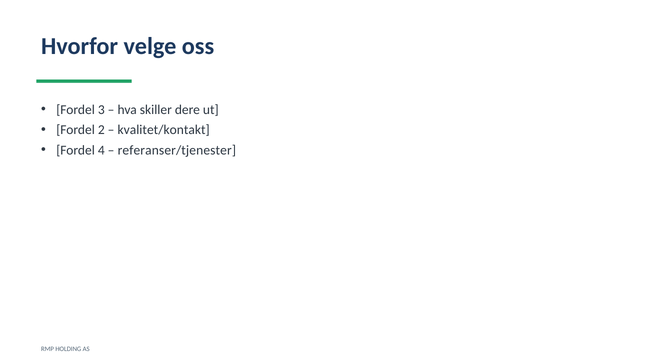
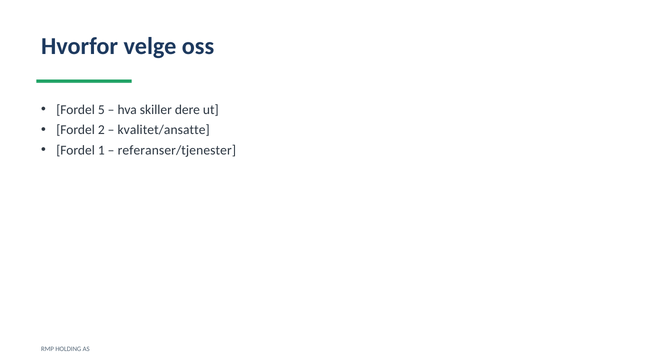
3: 3 -> 5 (101, 109)
kvalitet/kontakt: kvalitet/kontakt -> kvalitet/ansatte (164, 130)
4: 4 -> 1 (101, 150)
